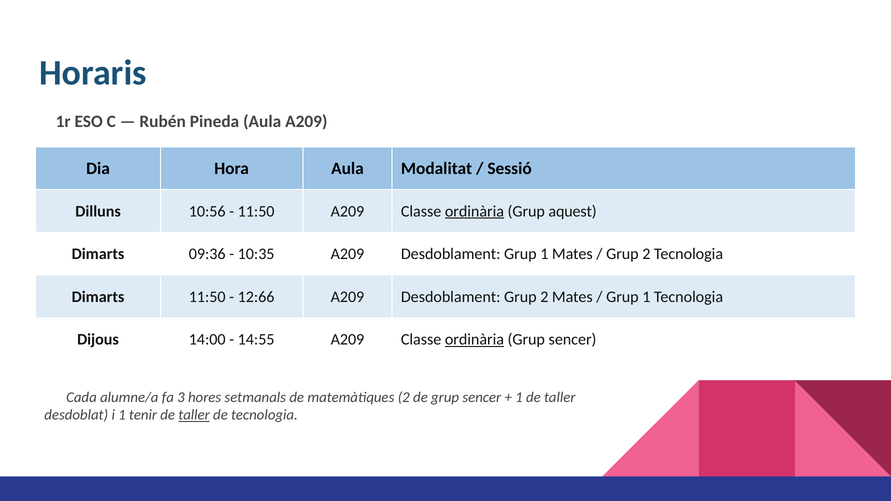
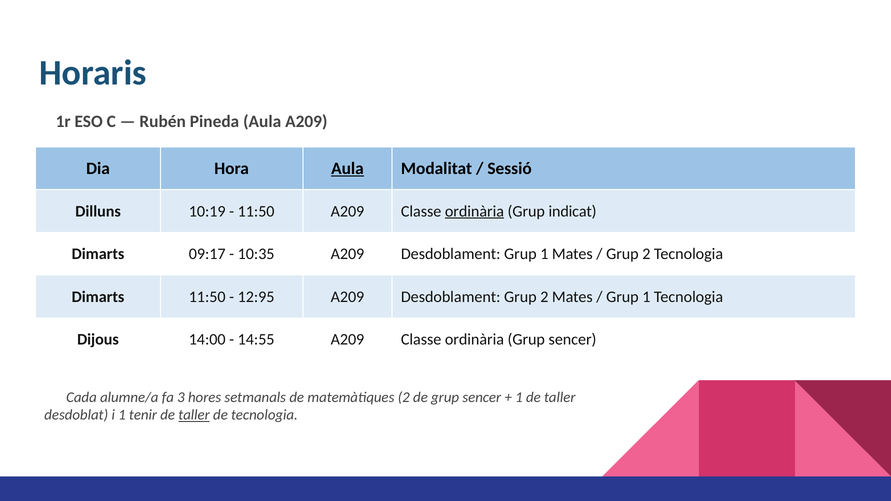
Aula underline: none -> present (347, 169)
10:56: 10:56 -> 10:19 (207, 211)
aquest: aquest -> indicat (573, 211)
09:36: 09:36 -> 09:17 (207, 254)
12:66: 12:66 -> 12:95 (256, 297)
ordinària underline: present -> none (474, 340)
